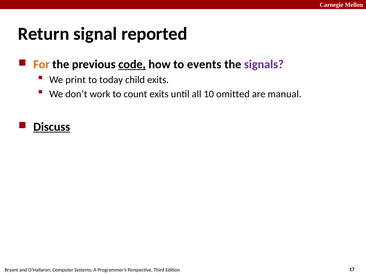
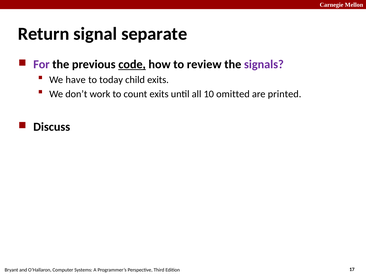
reported: reported -> separate (154, 34)
For colour: orange -> purple (41, 65)
events: events -> review (204, 65)
print: print -> have (76, 80)
manual: manual -> printed (285, 94)
Discuss underline: present -> none (52, 127)
